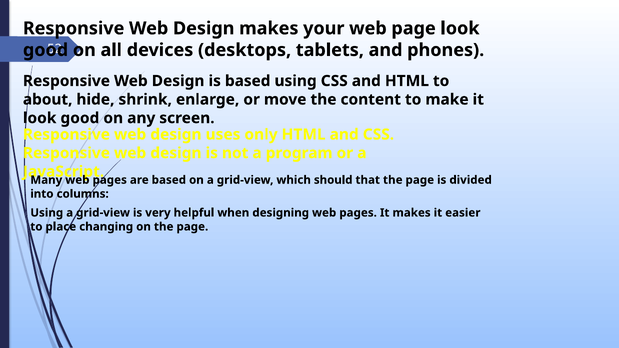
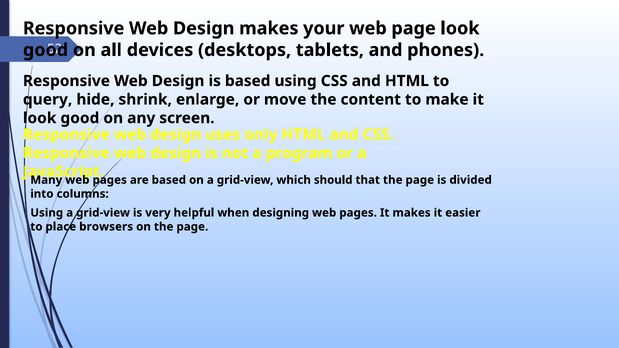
about: about -> query (48, 100)
changing: changing -> browsers (106, 227)
